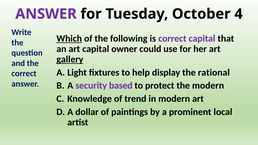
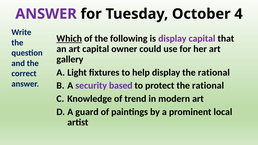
is correct: correct -> display (172, 38)
gallery underline: present -> none (70, 59)
protect the modern: modern -> rational (208, 86)
dollar: dollar -> guard (87, 112)
